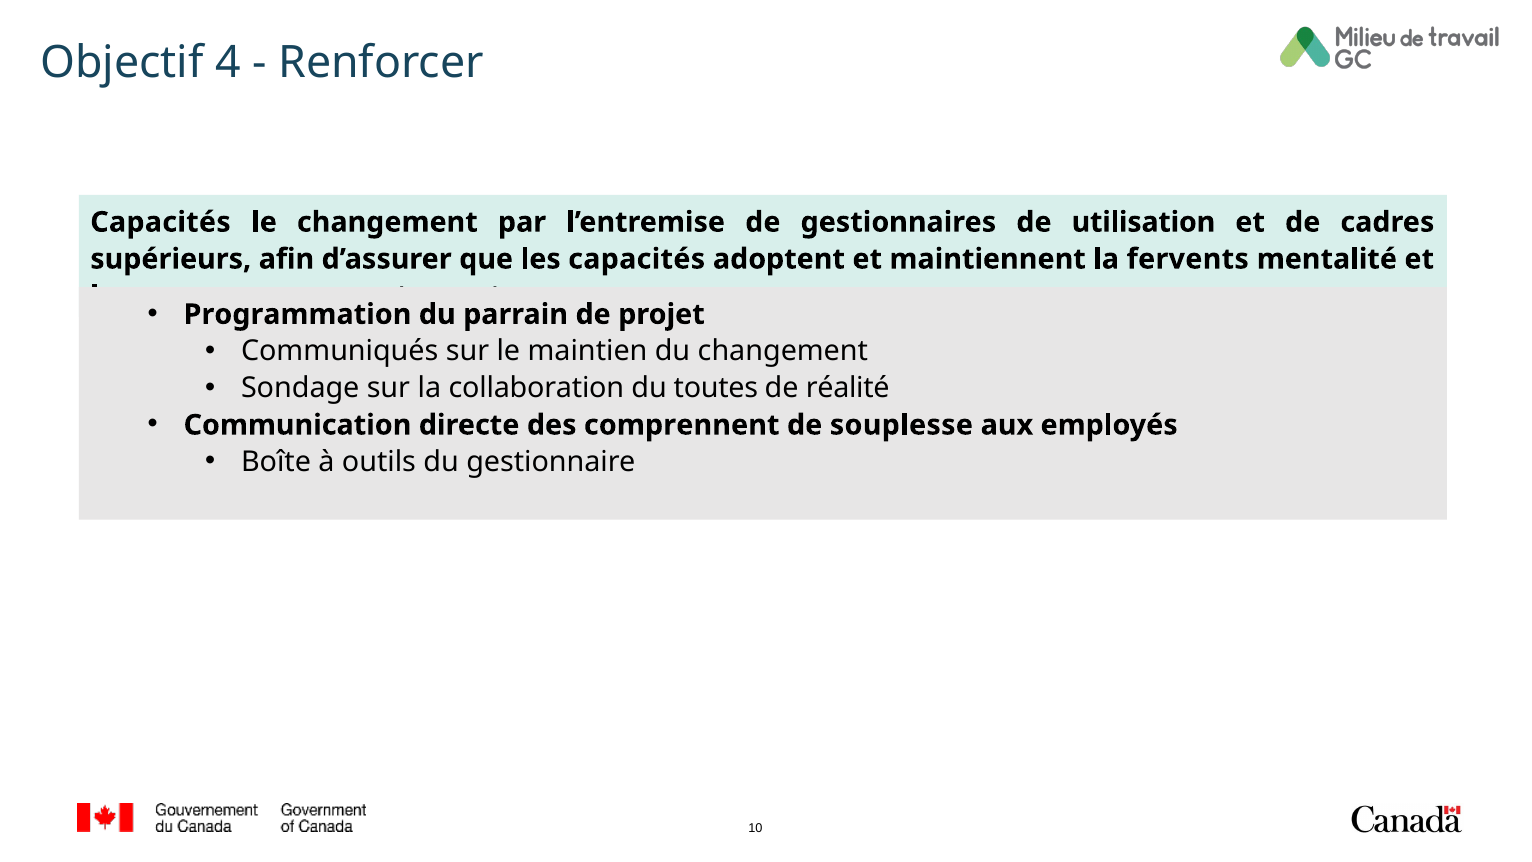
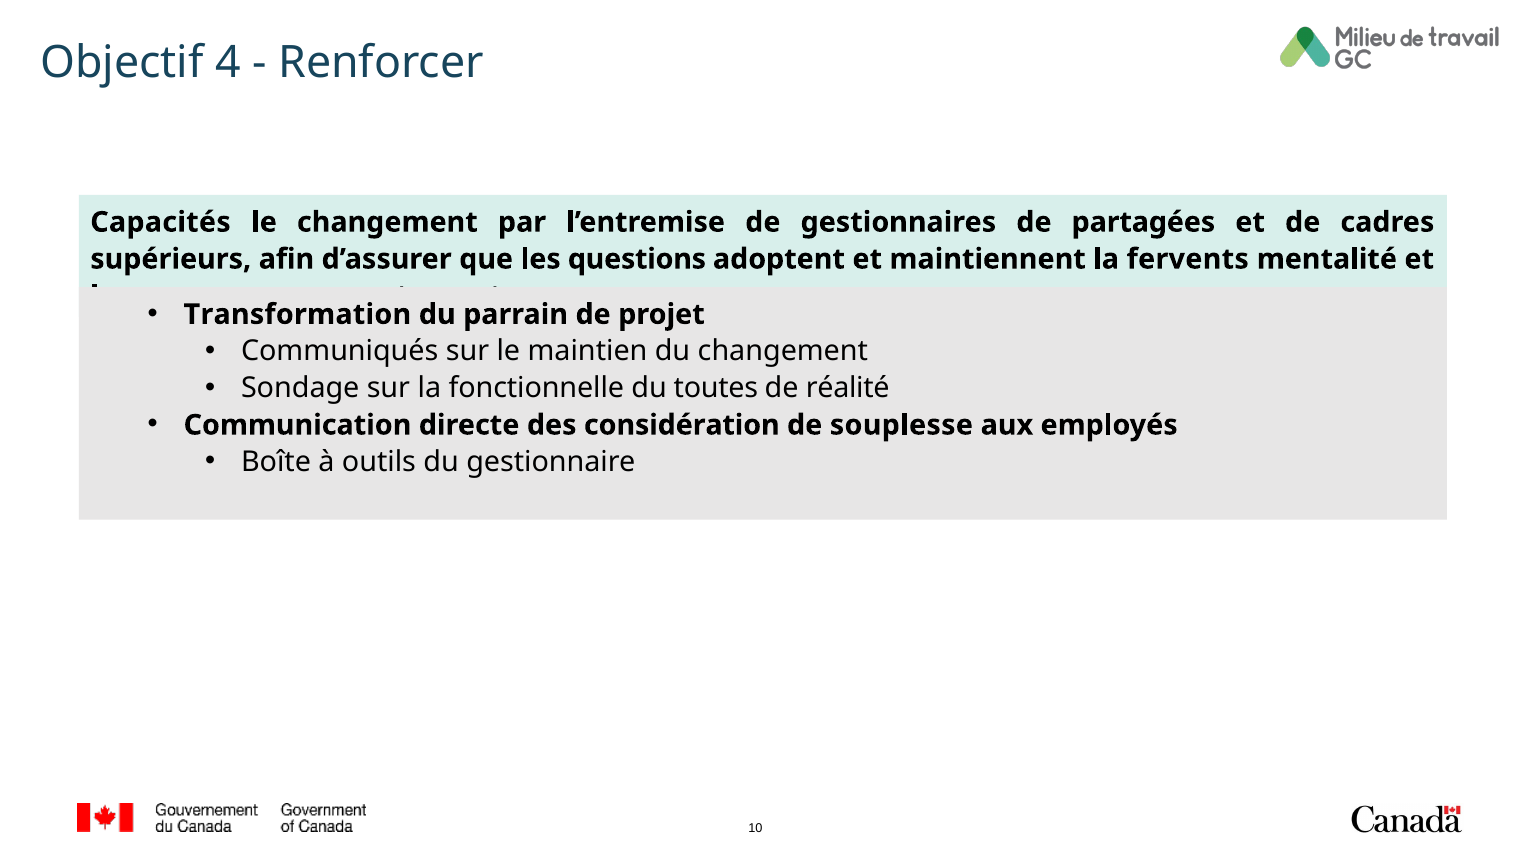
utilisation: utilisation -> partagées (1143, 222)
les capacités: capacités -> questions (637, 259)
Programmation: Programmation -> Transformation (297, 314)
collaboration: collaboration -> fonctionnelle (536, 388)
comprennent: comprennent -> considération (682, 425)
